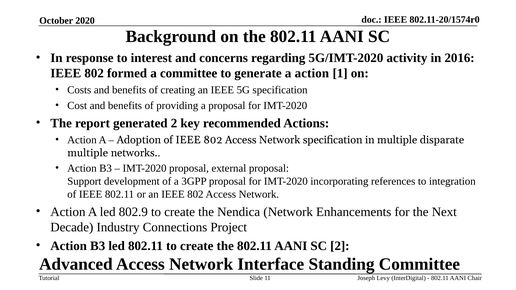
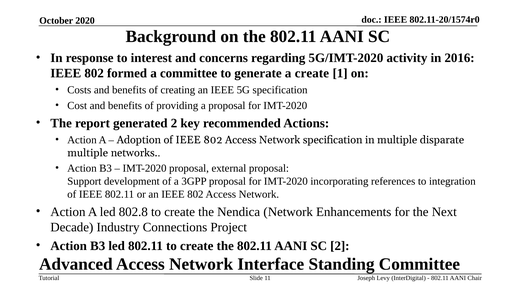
a action: action -> create (312, 73)
802.9: 802.9 -> 802.8 (133, 212)
